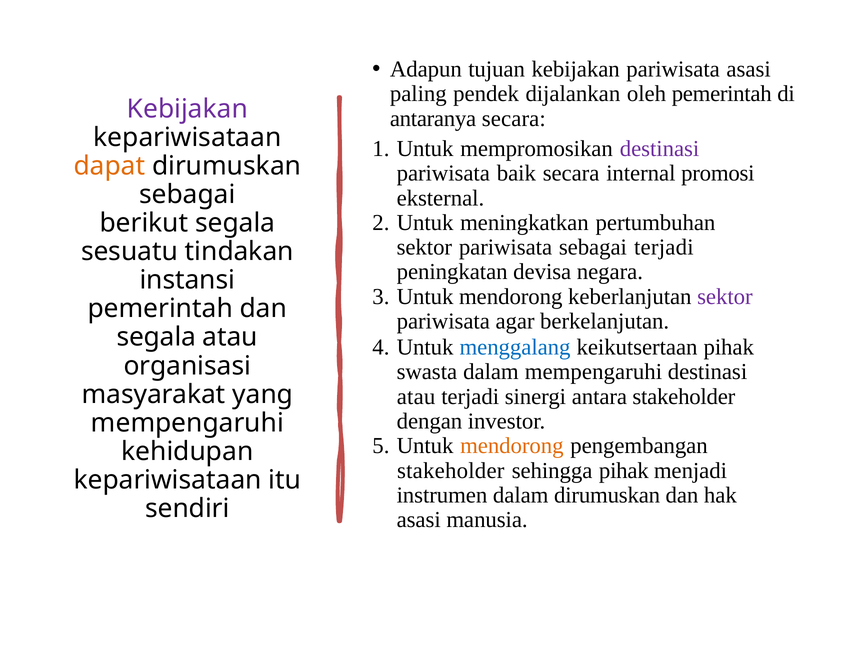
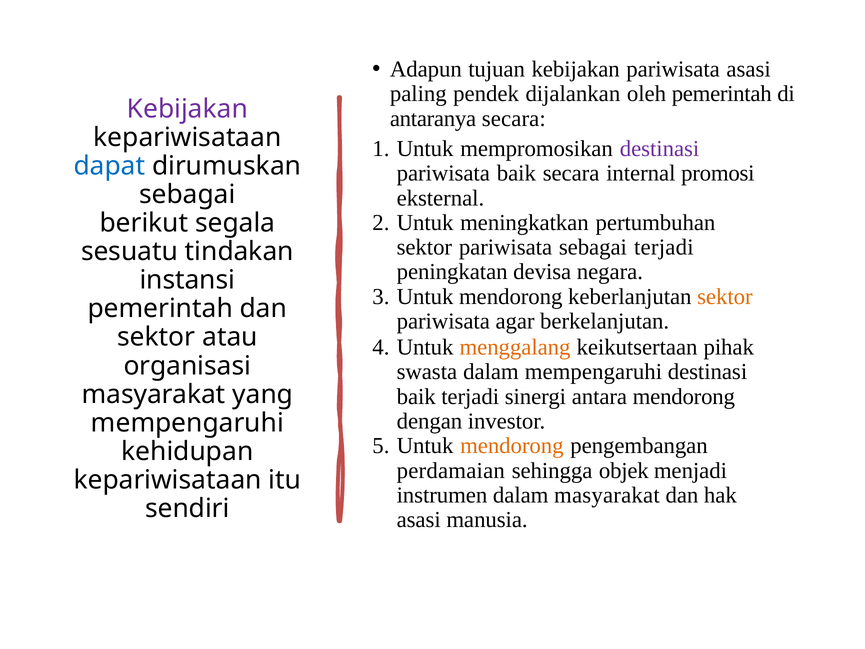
dapat colour: orange -> blue (110, 166)
sektor colour: purple -> orange (725, 296)
segala: segala -> sektor (156, 337)
menggalang colour: blue -> orange (515, 347)
atau: atau -> baik (416, 396)
antara stakeholder: stakeholder -> mendorong (684, 396)
stakeholder: stakeholder -> perdamaian (451, 470)
sehingga pihak: pihak -> objek (624, 470)
dalam dirumuskan: dirumuskan -> masyarakat (607, 495)
